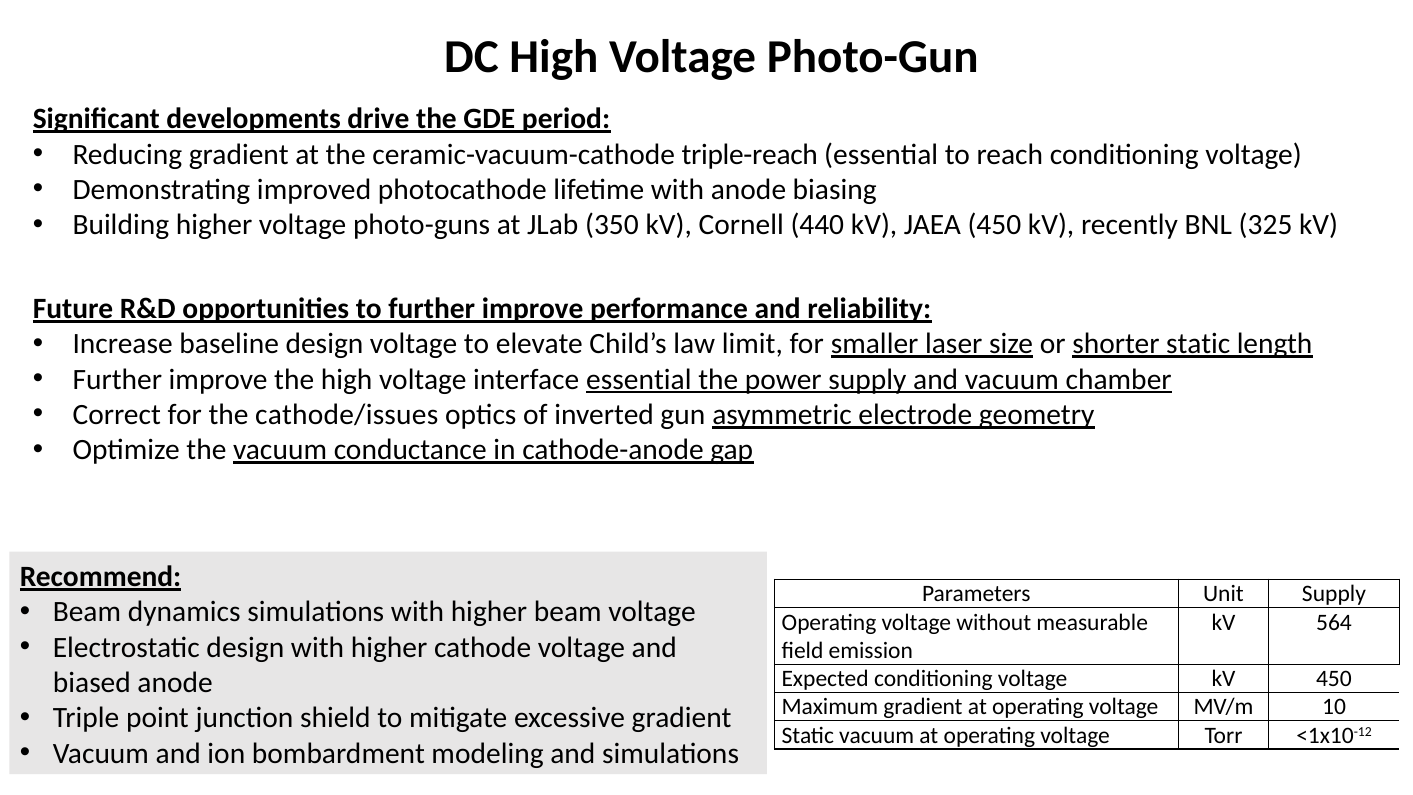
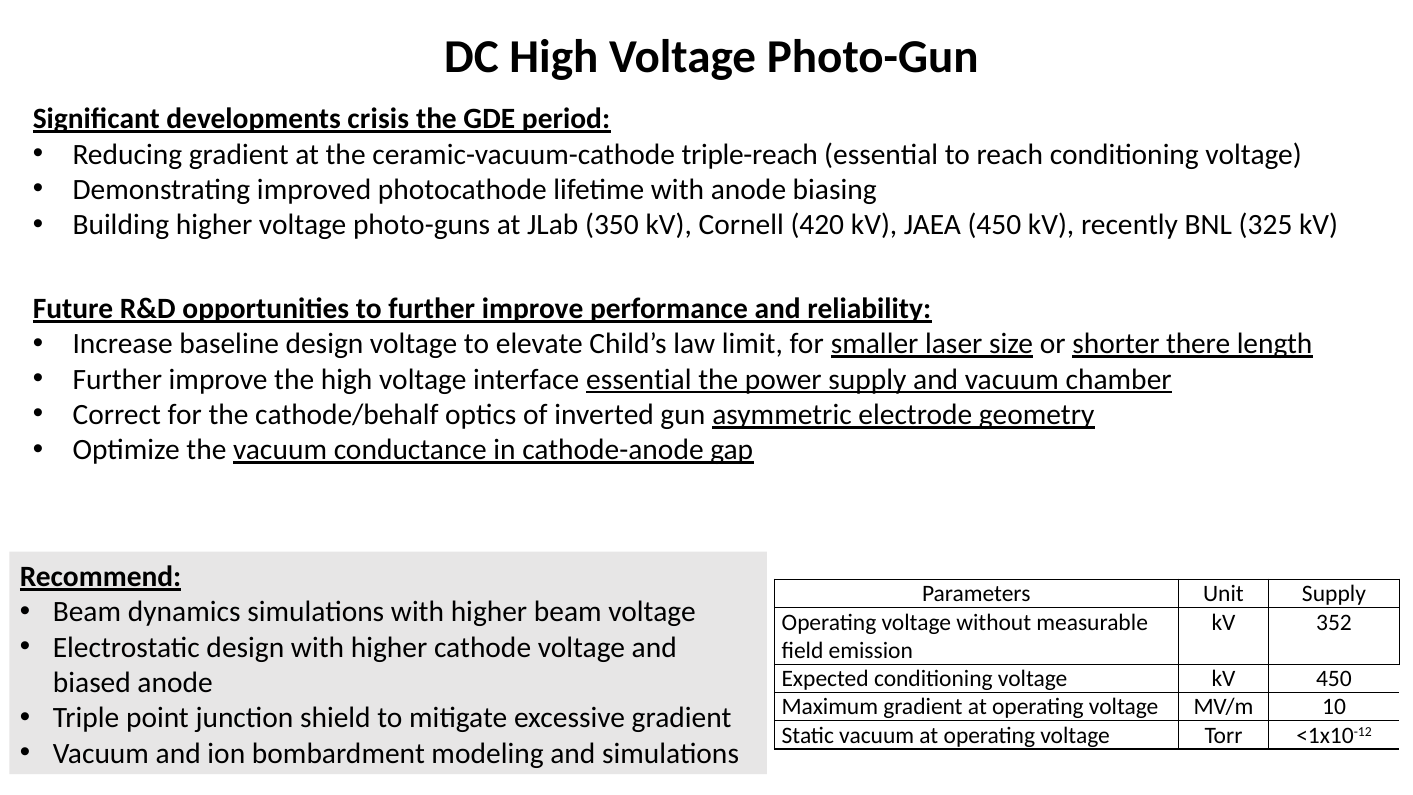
drive: drive -> crisis (378, 119)
440: 440 -> 420 (817, 225)
shorter static: static -> there (1198, 344)
cathode/issues: cathode/issues -> cathode/behalf (347, 415)
564: 564 -> 352 (1334, 622)
